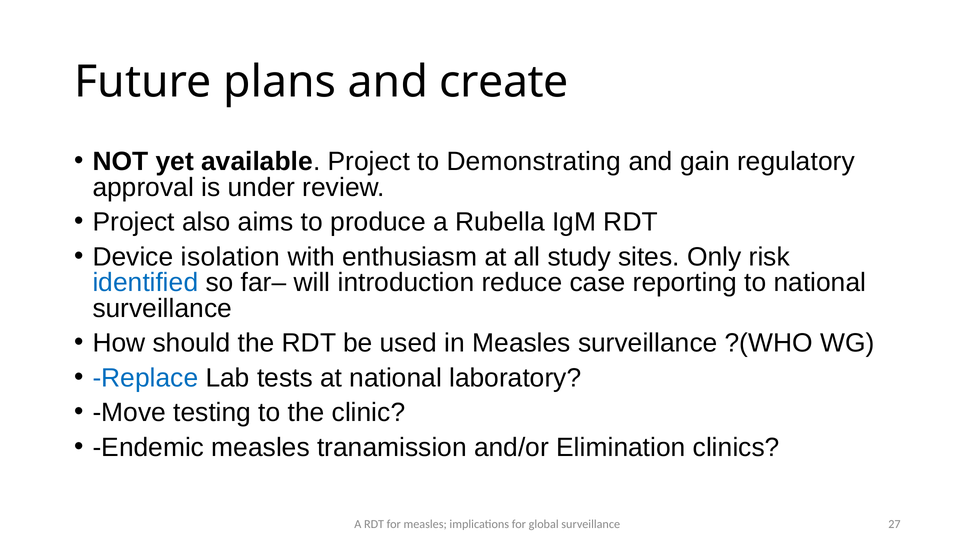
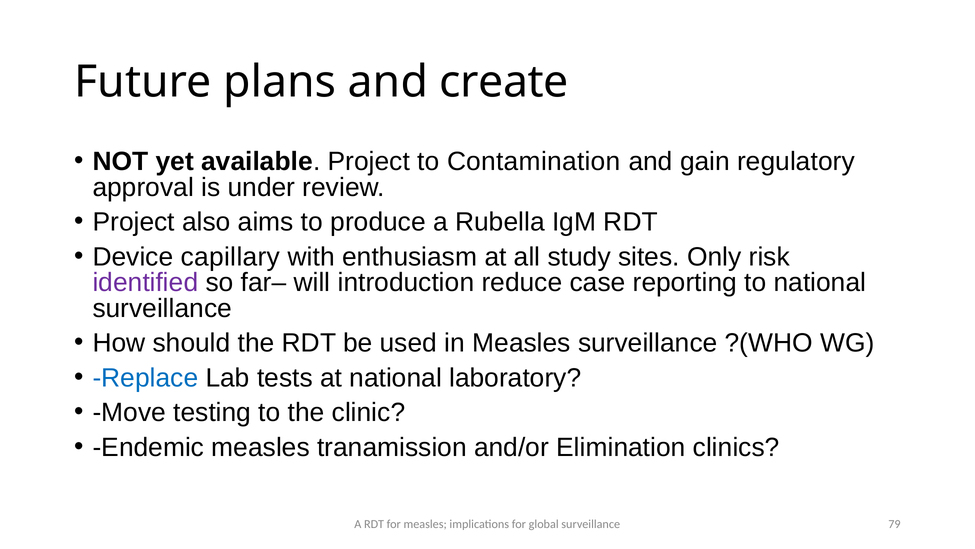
Demonstrating: Demonstrating -> Contamination (534, 161)
isolation: isolation -> capillary (230, 257)
identified colour: blue -> purple (145, 282)
27: 27 -> 79 (894, 524)
